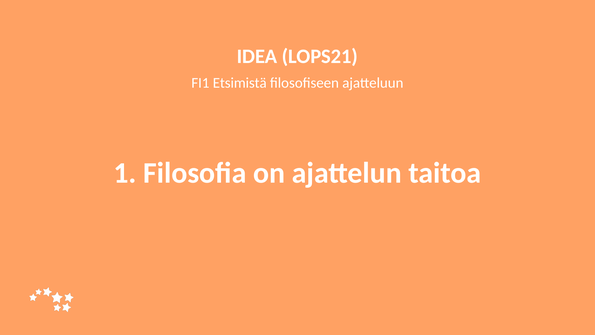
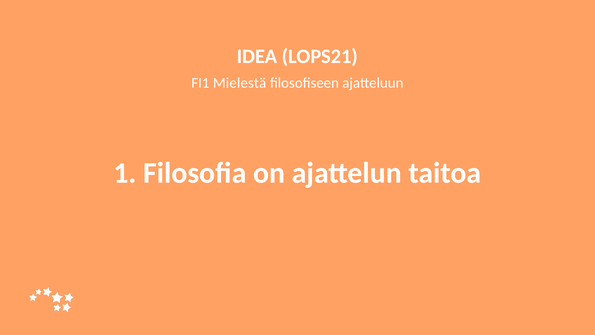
Etsimistä: Etsimistä -> Mielestä (240, 83)
